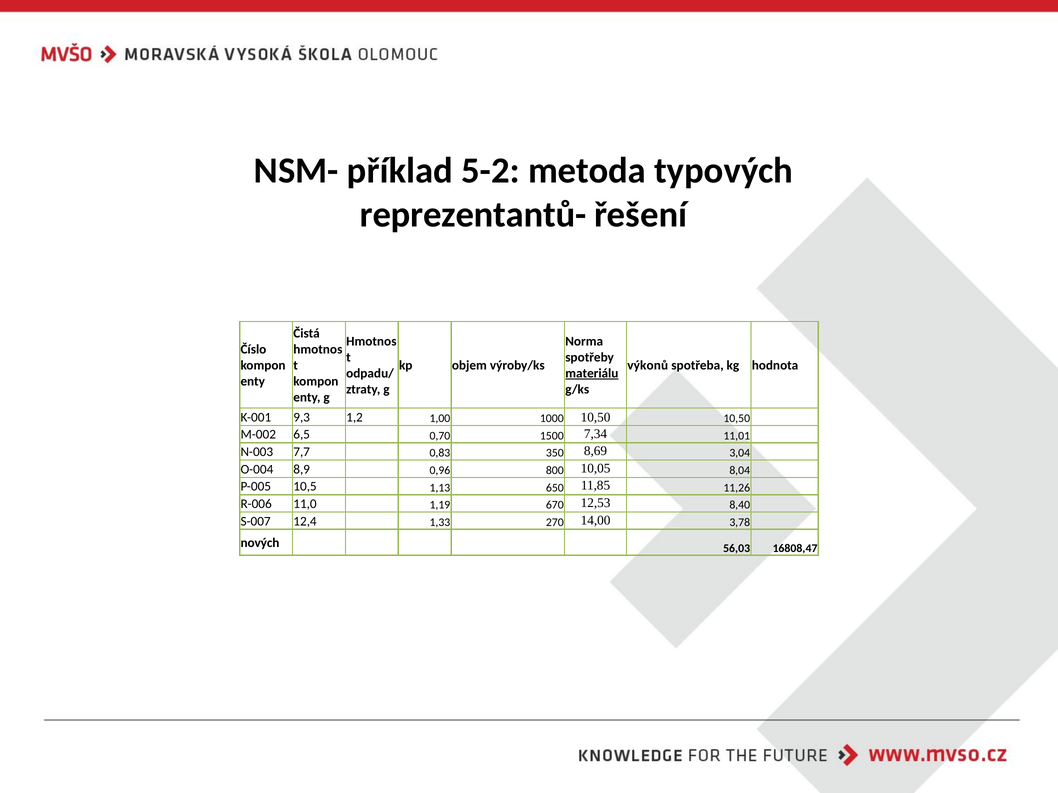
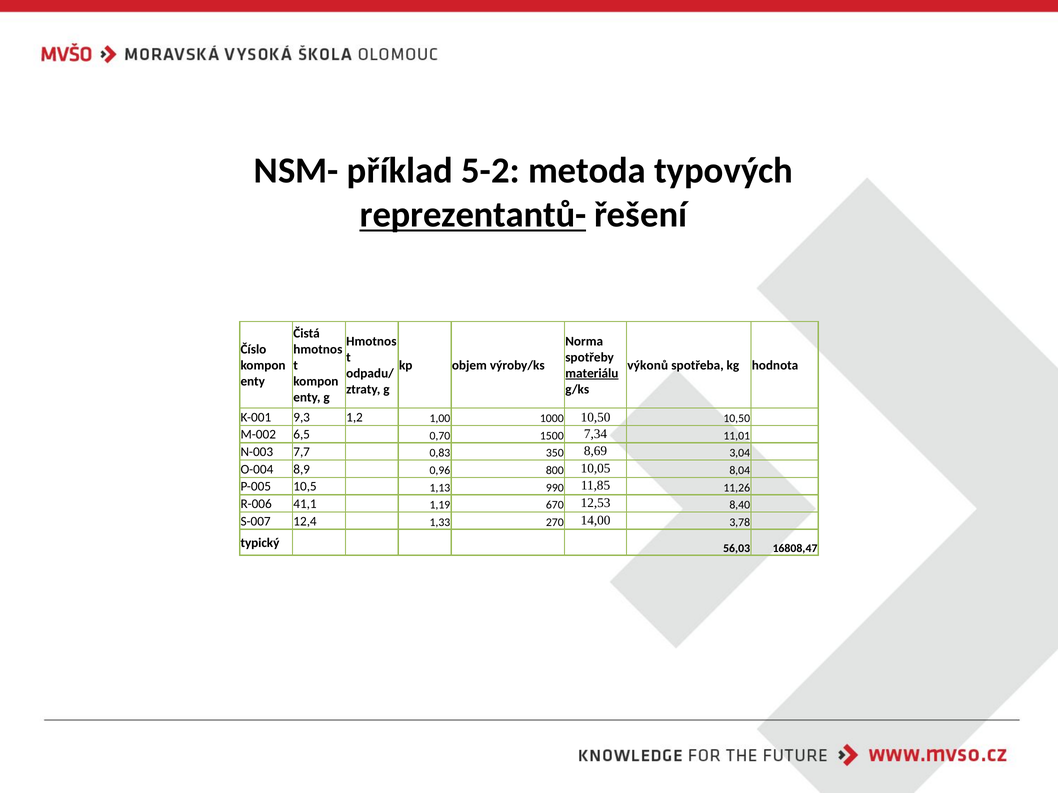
reprezentantů- underline: none -> present (473, 215)
650: 650 -> 990 (555, 488)
11,0: 11,0 -> 41,1 (305, 504)
nových: nových -> typický (260, 543)
